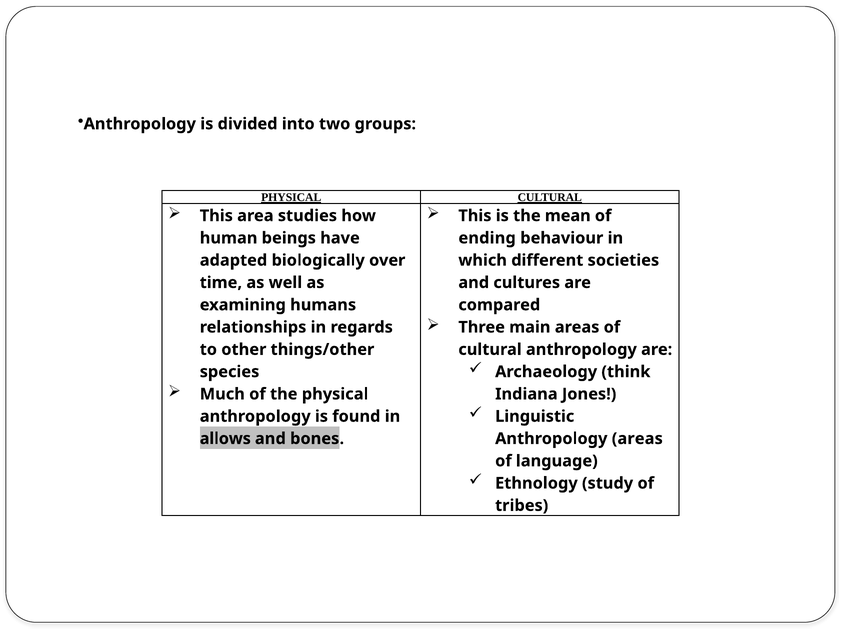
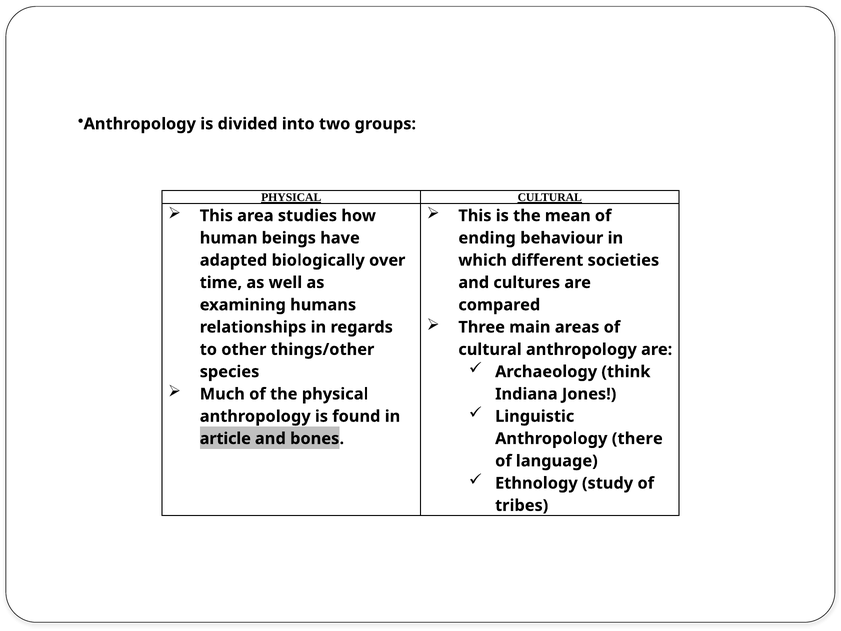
allows: allows -> article (225, 438)
Anthropology areas: areas -> there (637, 438)
